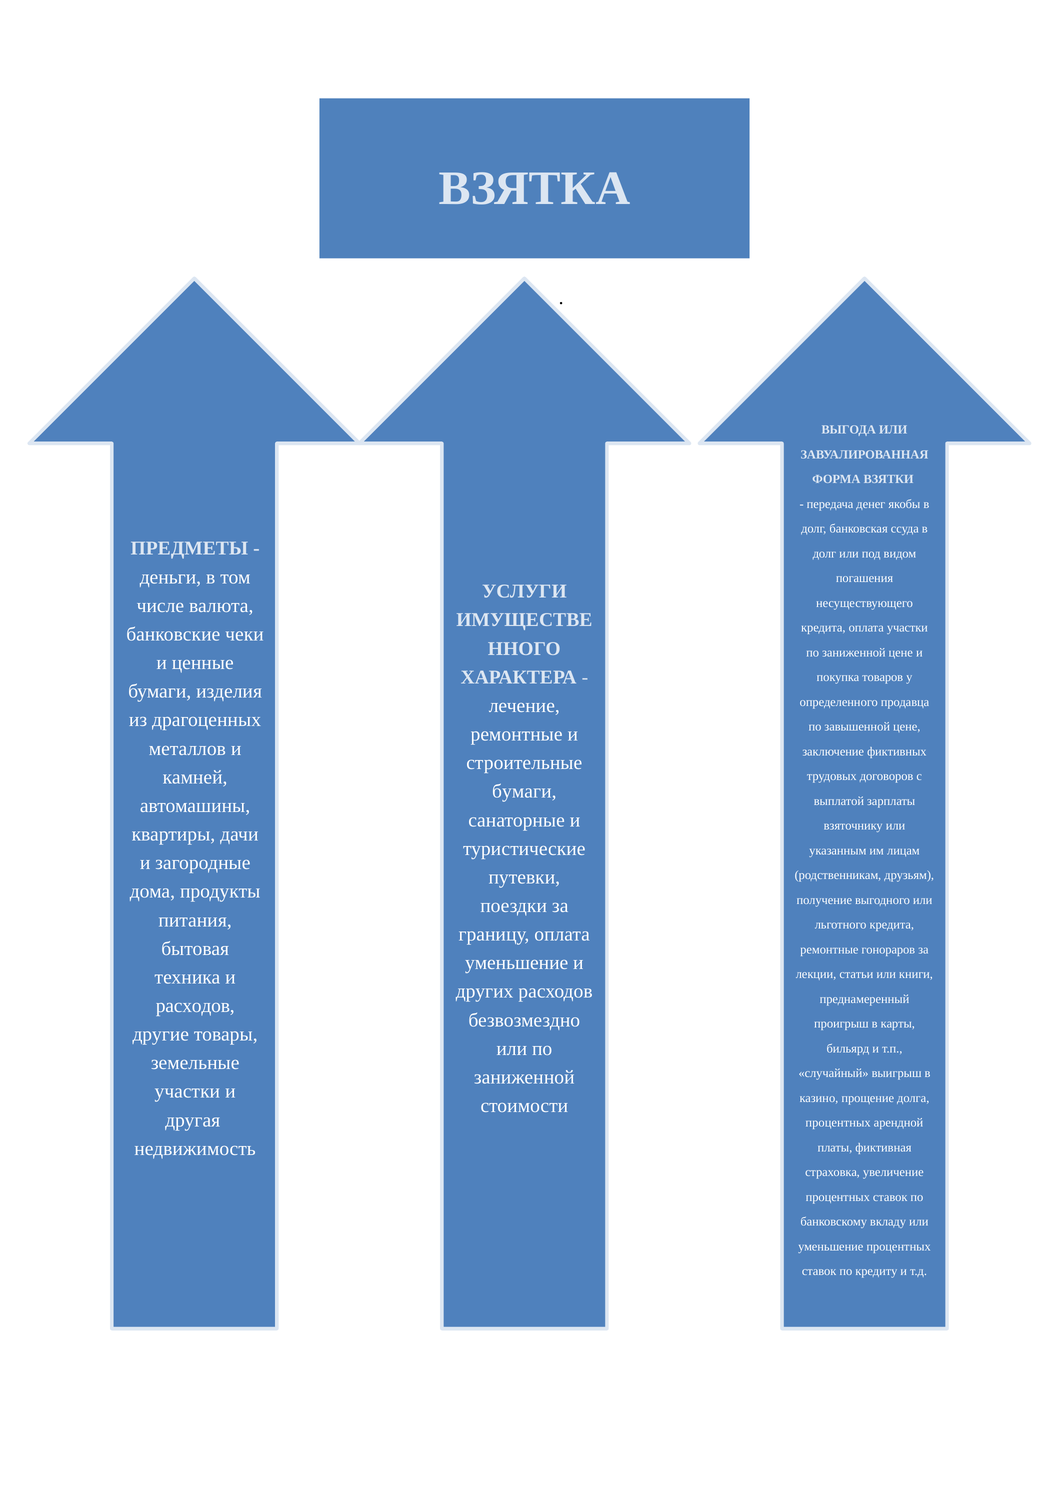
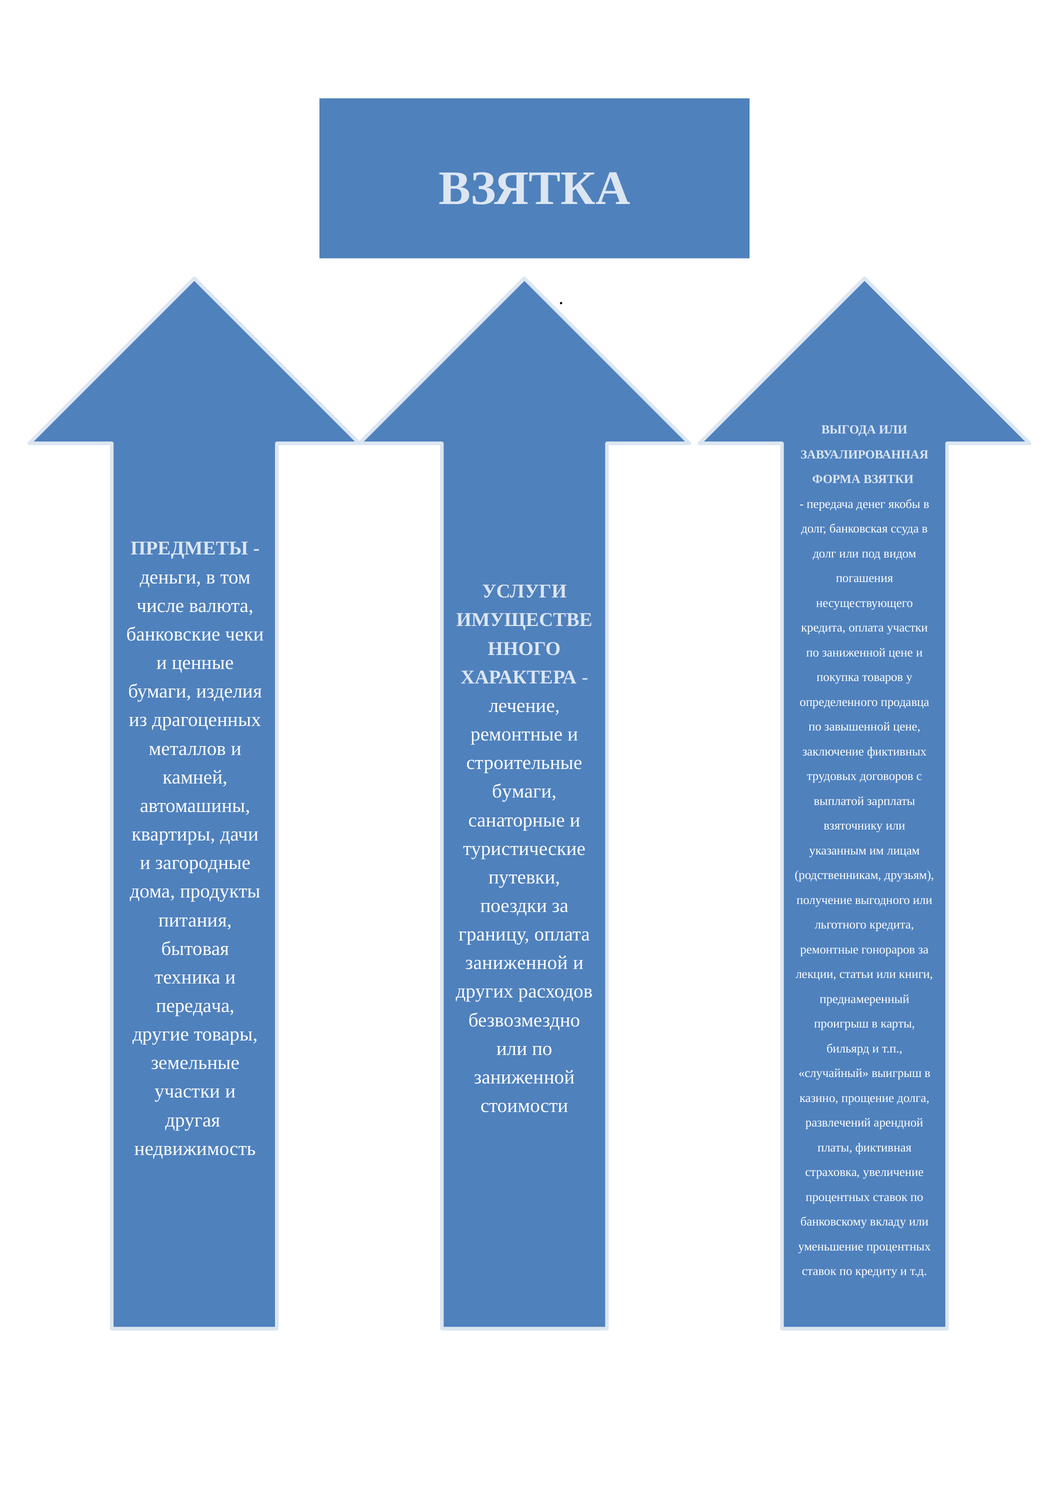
уменьшение: уменьшение -> заниженной (517, 963)
расходов: расходов -> передача (195, 1006)
процентных: процентных -> развлечений (838, 1123)
